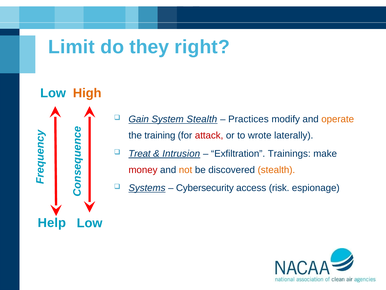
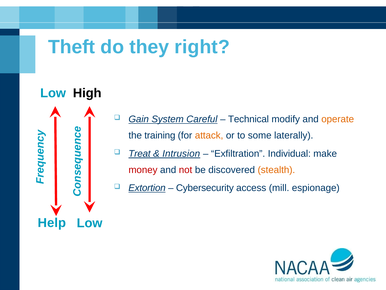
Limit: Limit -> Theft (72, 47)
High colour: orange -> black (87, 93)
System Stealth: Stealth -> Careful (202, 119)
Practices: Practices -> Technical (249, 119)
attack colour: red -> orange (209, 135)
wrote: wrote -> some (260, 135)
Trainings: Trainings -> Individual (289, 153)
not colour: orange -> red (186, 170)
Systems: Systems -> Extortion (147, 188)
risk: risk -> mill (279, 188)
